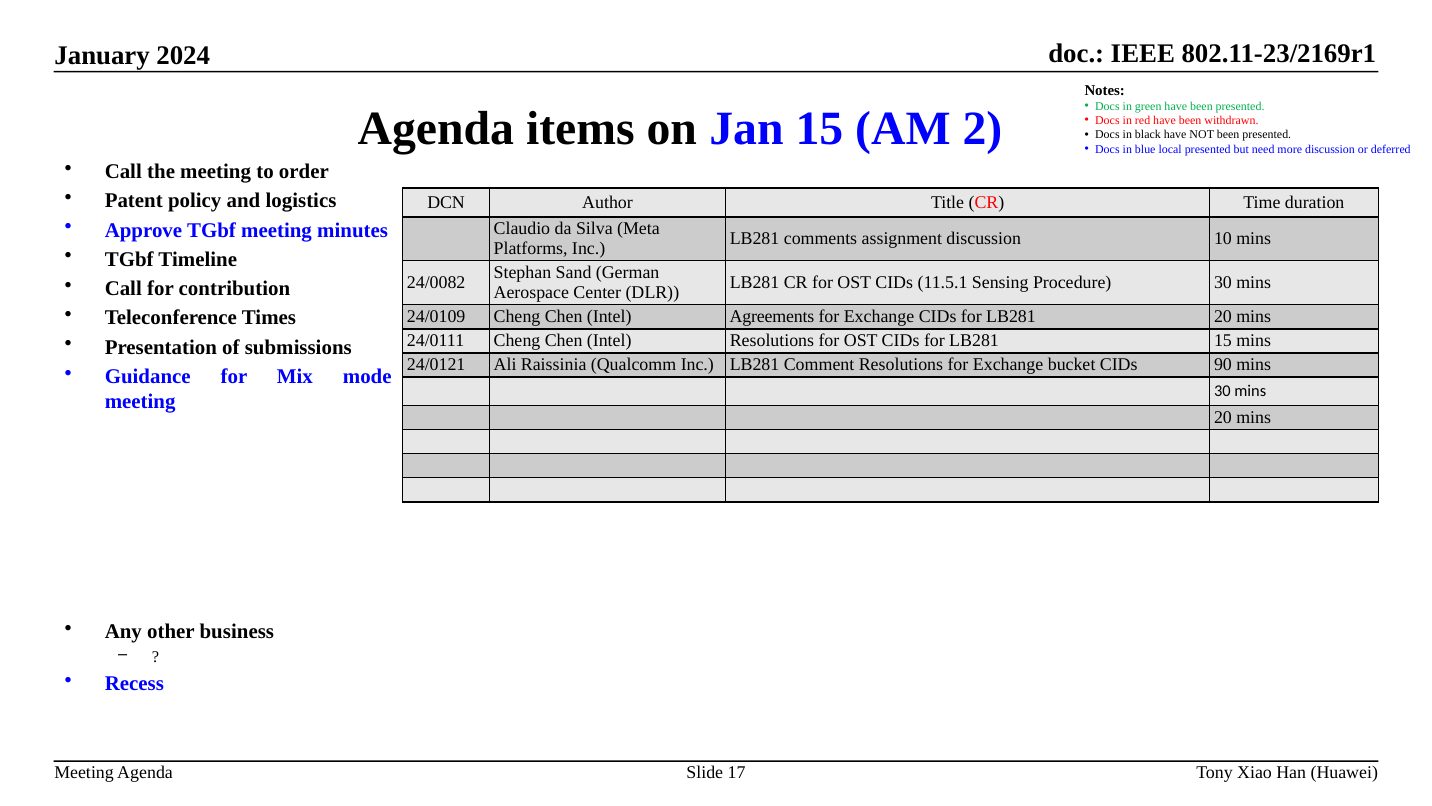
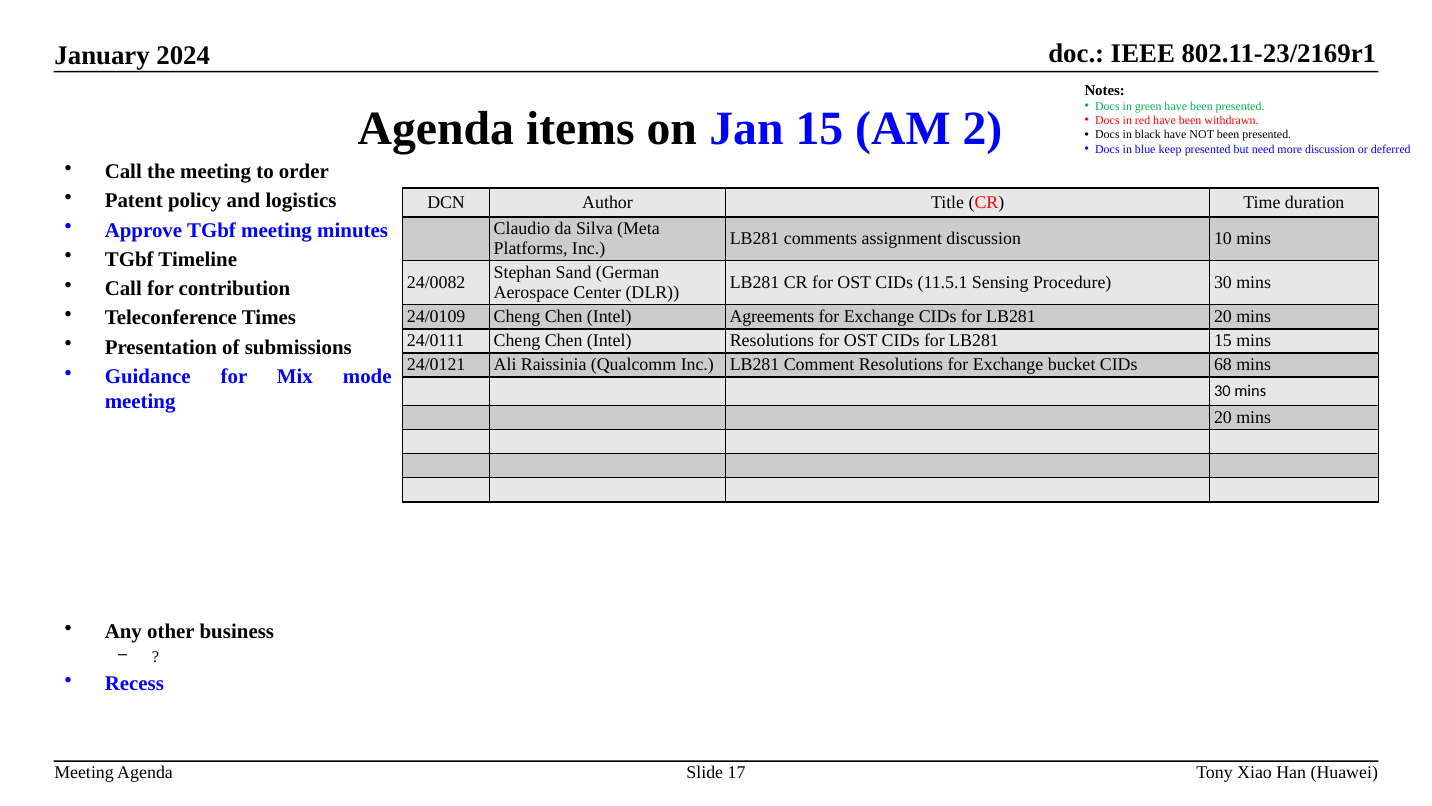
local: local -> keep (1170, 149)
90: 90 -> 68 (1223, 365)
